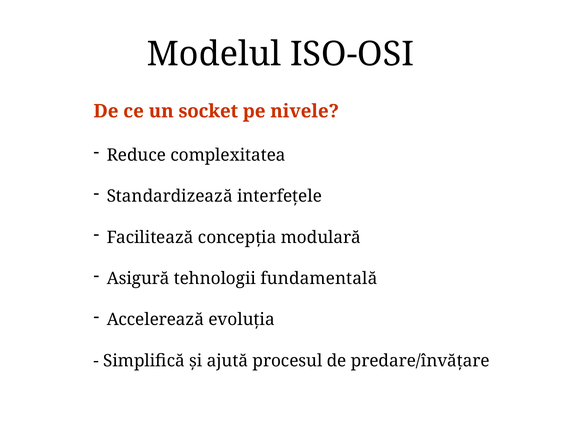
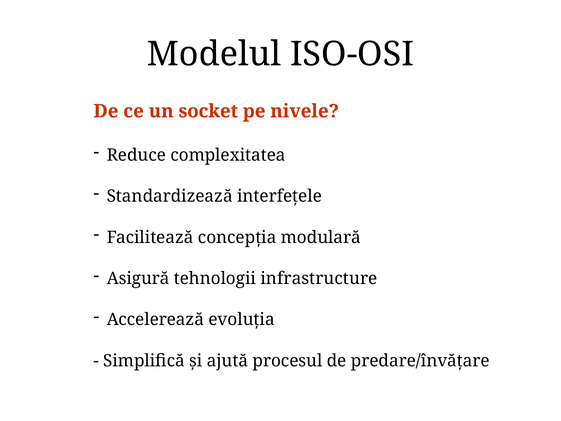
fundamentală: fundamentală -> infrastructure (319, 278)
